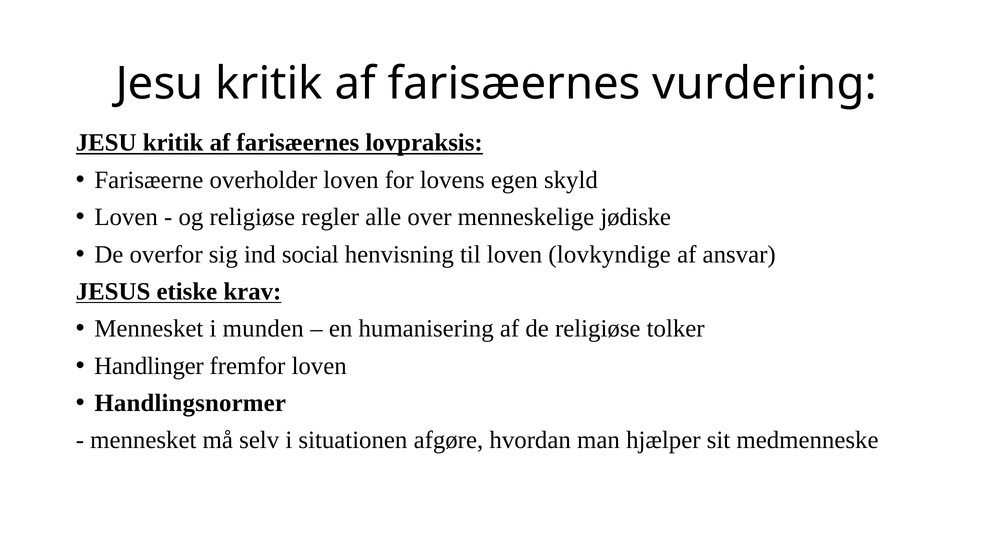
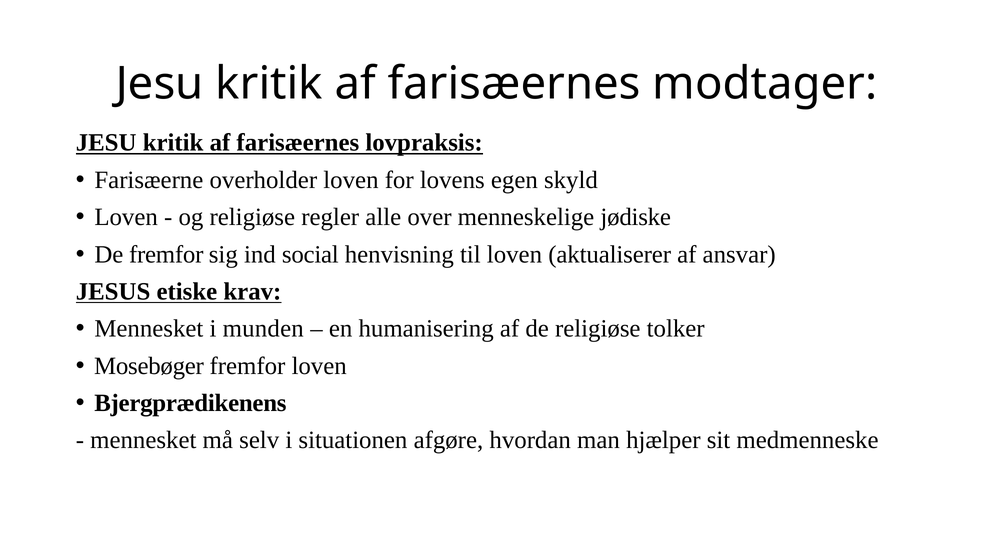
vurdering: vurdering -> modtager (765, 83)
De overfor: overfor -> fremfor (166, 254)
lovkyndige: lovkyndige -> aktualiserer (610, 254)
Handlinger: Handlinger -> Mosebøger (149, 366)
Handlingsnormer: Handlingsnormer -> Bjergprædikenens (190, 403)
